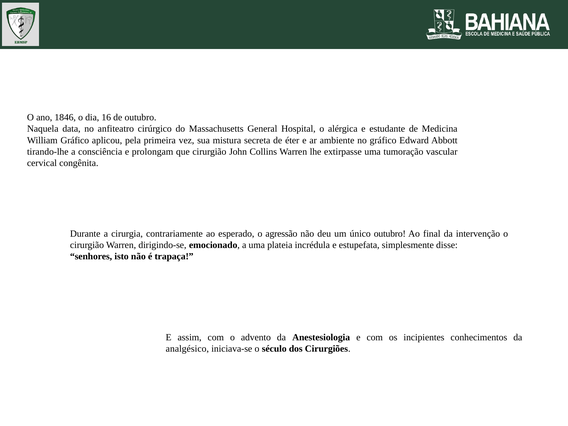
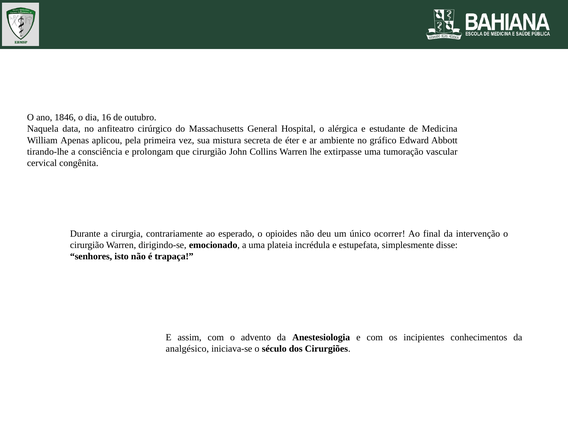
William Gráfico: Gráfico -> Apenas (75, 140)
agressão: agressão -> opioides (281, 234)
único outubro: outubro -> ocorrer (390, 234)
